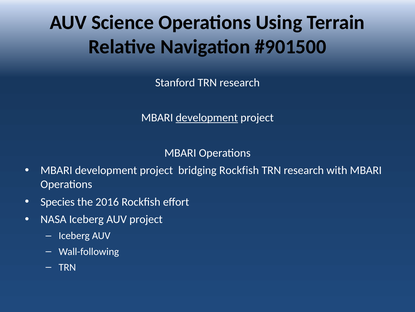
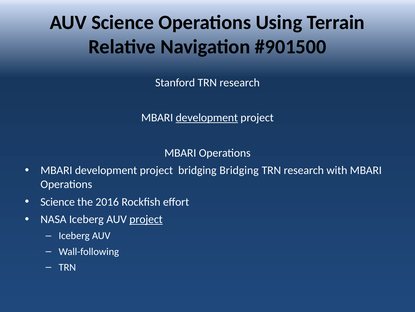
bridging Rockfish: Rockfish -> Bridging (239, 170)
Species: Species -> Science (58, 201)
project underline: none -> present (146, 219)
